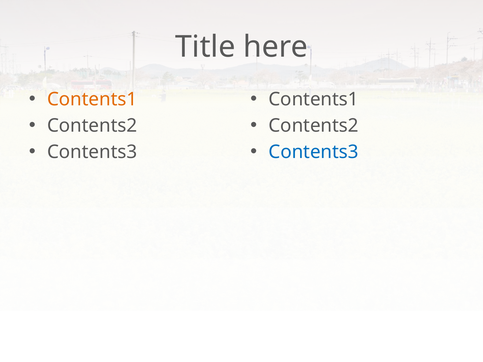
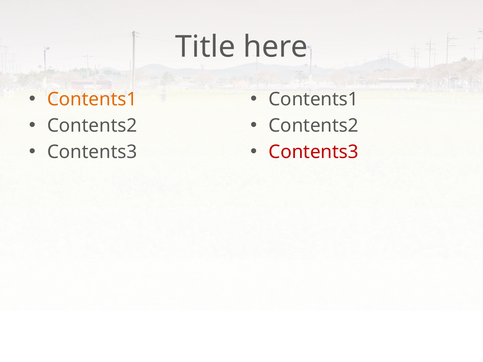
Contents3 colour: blue -> red (314, 152)
